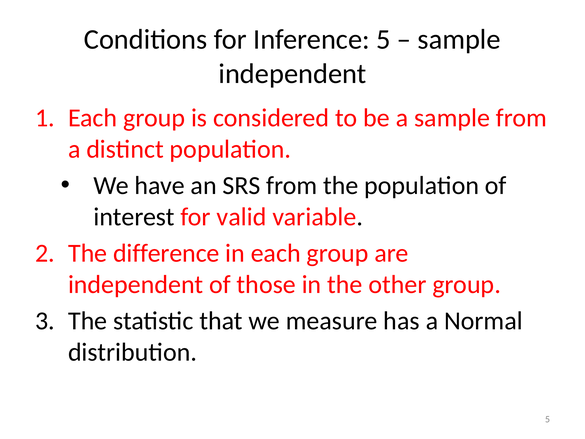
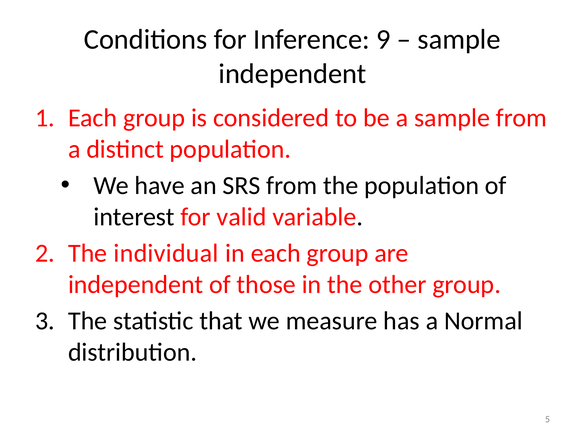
Inference 5: 5 -> 9 (383, 40)
difference: difference -> individual (166, 253)
